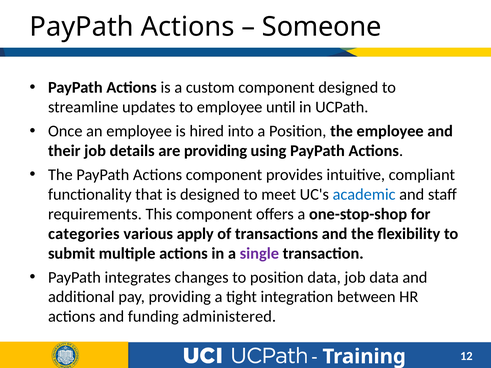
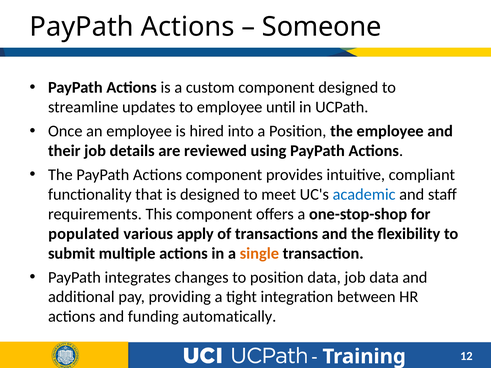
are providing: providing -> reviewed (215, 151)
categories: categories -> populated (84, 234)
single colour: purple -> orange (259, 253)
administered: administered -> automatically (229, 317)
